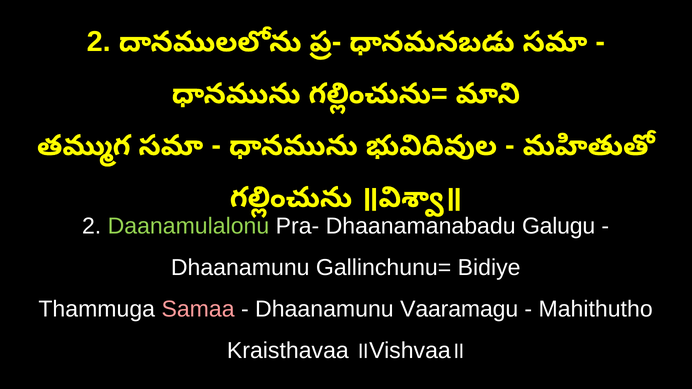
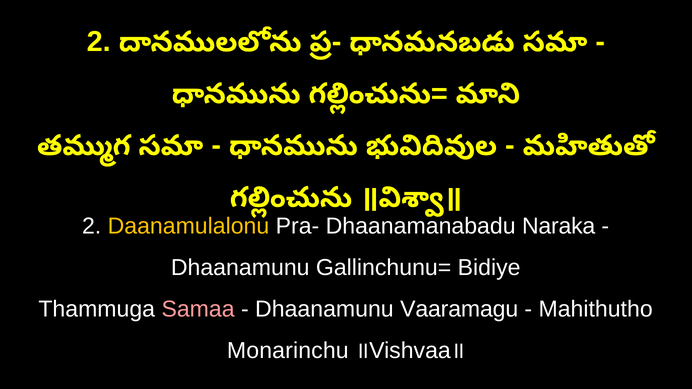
Daanamulalonu colour: light green -> yellow (188, 226)
Galugu: Galugu -> Naraka (559, 226)
Kraisthavaa: Kraisthavaa -> Monarinchu (288, 351)
